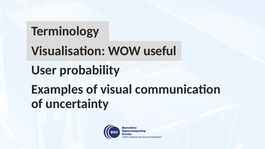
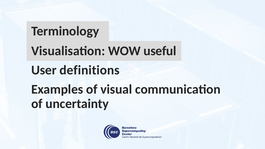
probability: probability -> definitions (90, 70)
